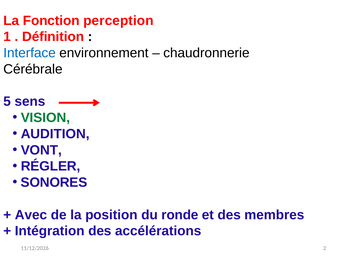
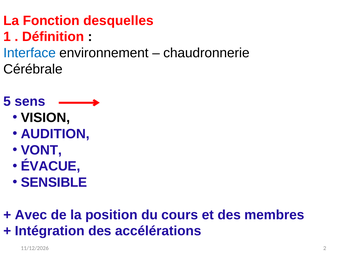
perception: perception -> desquelles (118, 21)
VISION colour: green -> black (45, 118)
RÉGLER: RÉGLER -> ÉVACUE (51, 166)
SONORES: SONORES -> SENSIBLE (54, 183)
ronde: ronde -> cours (180, 215)
